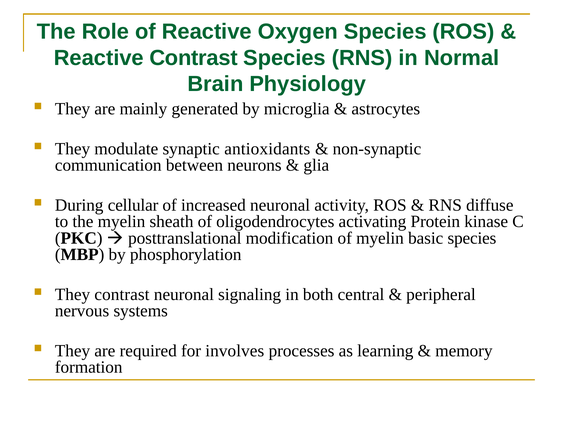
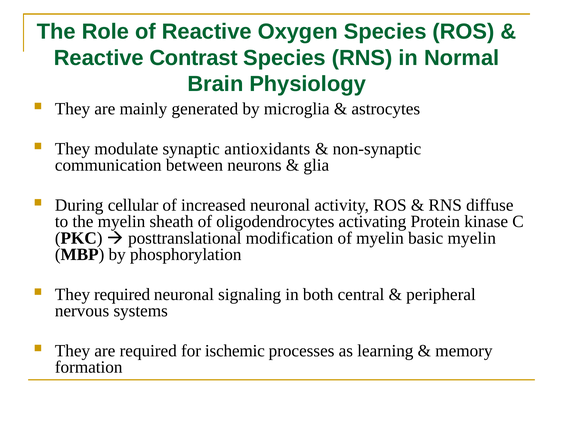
basic species: species -> myelin (472, 238)
They contrast: contrast -> required (122, 295)
involves: involves -> ischemic (235, 351)
